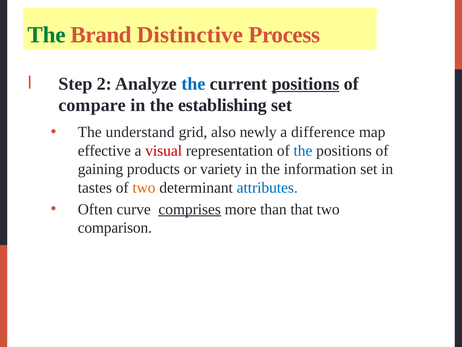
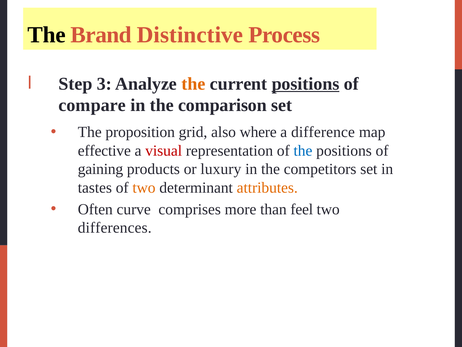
The colour: green -> black (47, 35)
2: 2 -> 3 (104, 84)
the colour: blue -> orange (193, 84)
establishing: establishing -> comparison (222, 105)
understand: understand -> proposition (140, 132)
newly: newly -> where (258, 132)
variety: variety -> luxury (221, 169)
information: information -> competitors (320, 169)
attributes colour: blue -> orange (267, 187)
comprises underline: present -> none (190, 209)
that: that -> feel (302, 209)
comparison: comparison -> differences (115, 227)
